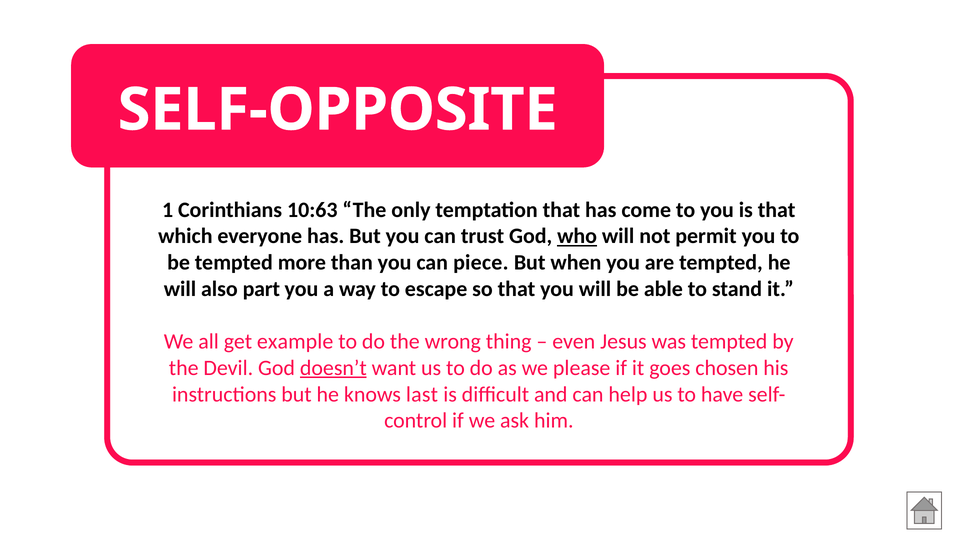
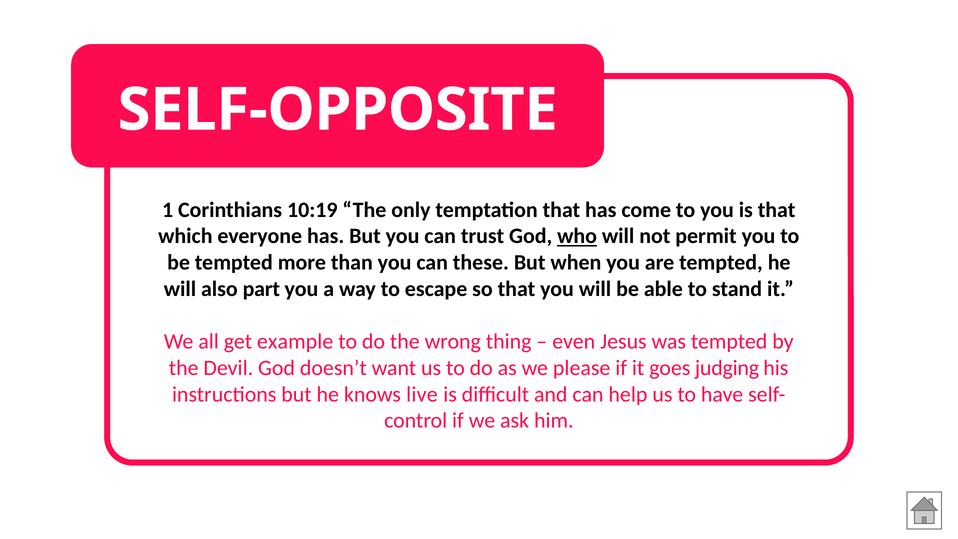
10:63: 10:63 -> 10:19 (312, 210)
piece: piece -> these (481, 263)
doesn’t underline: present -> none (333, 368)
chosen: chosen -> judging (727, 368)
last: last -> live (422, 394)
